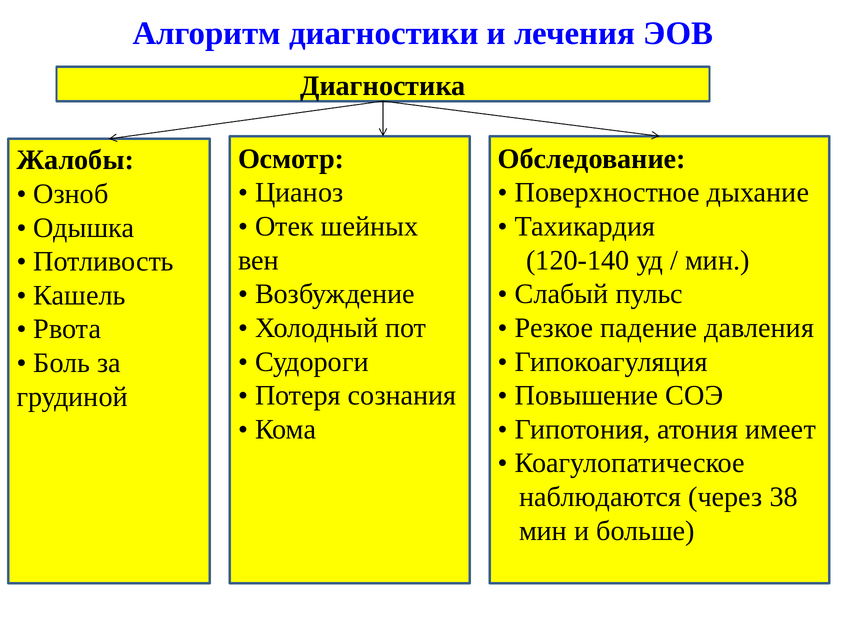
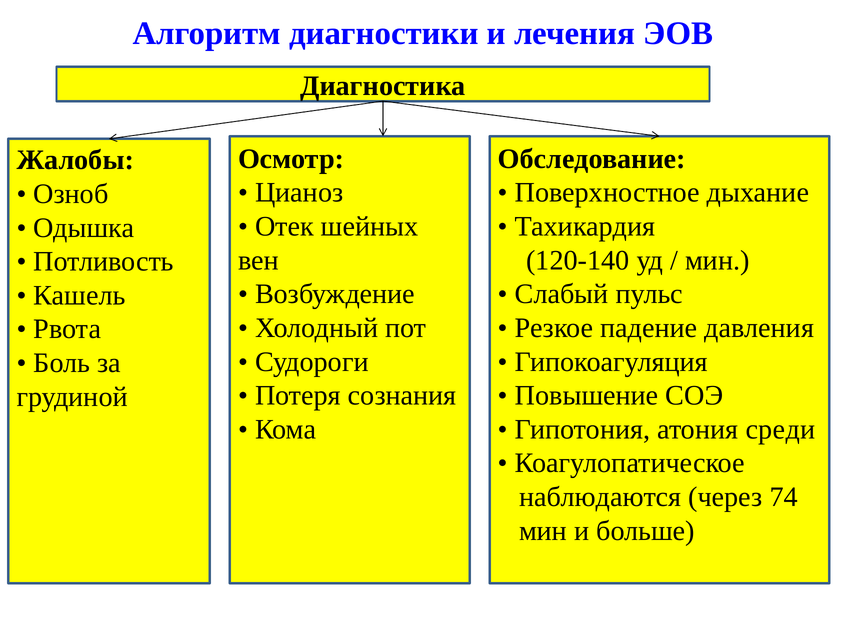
имеет: имеет -> среди (780, 430)
38: 38 -> 74 (784, 497)
